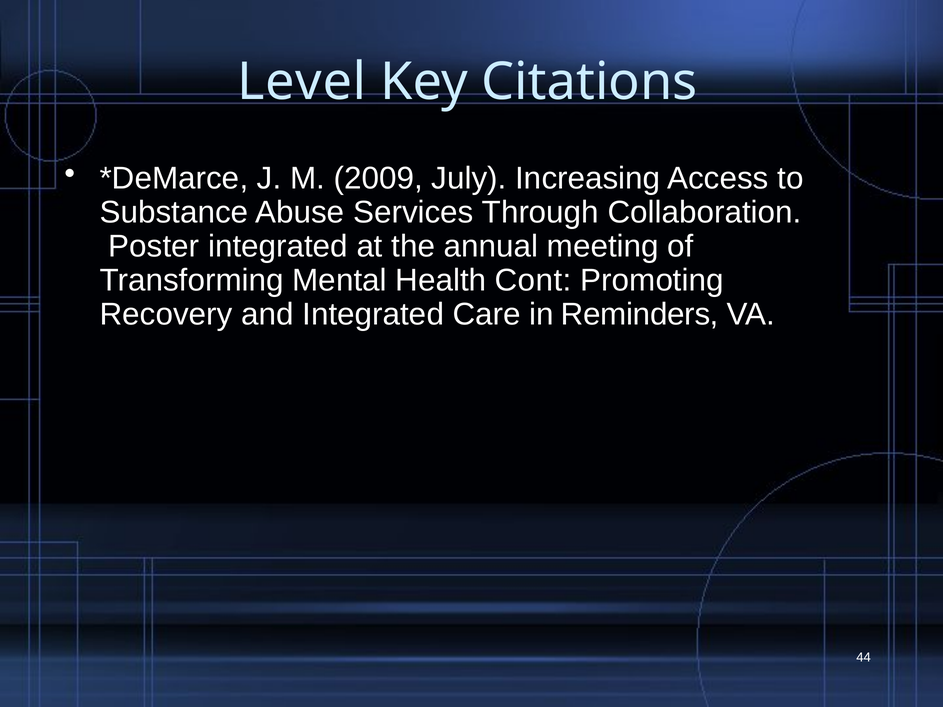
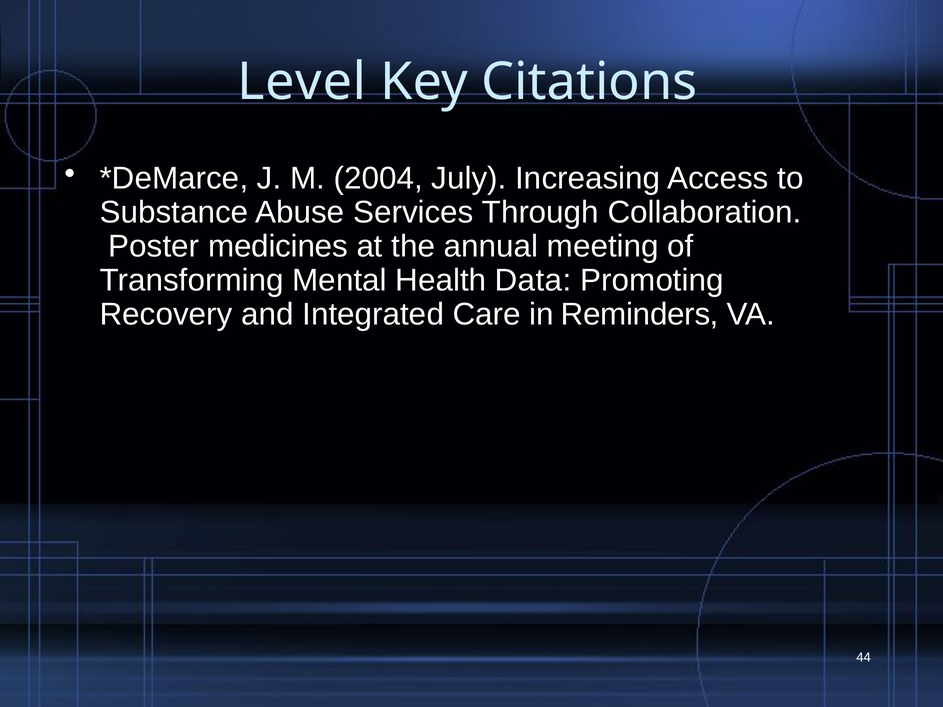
2009: 2009 -> 2004 (378, 179)
Poster integrated: integrated -> medicines (278, 247)
Cont: Cont -> Data (533, 280)
